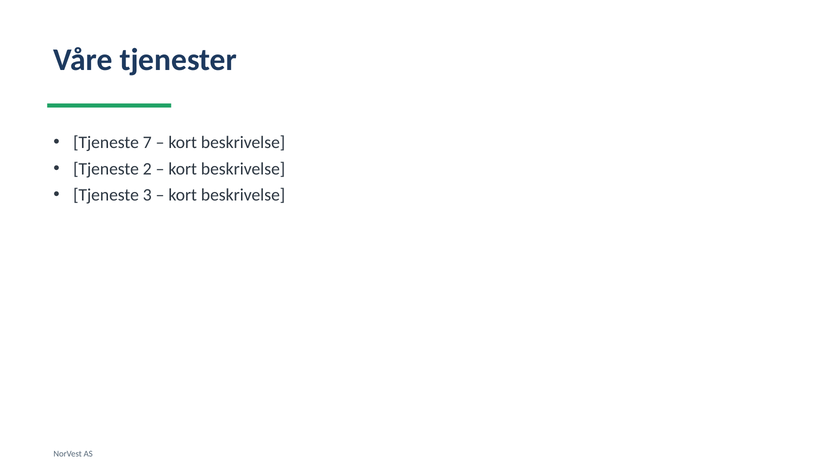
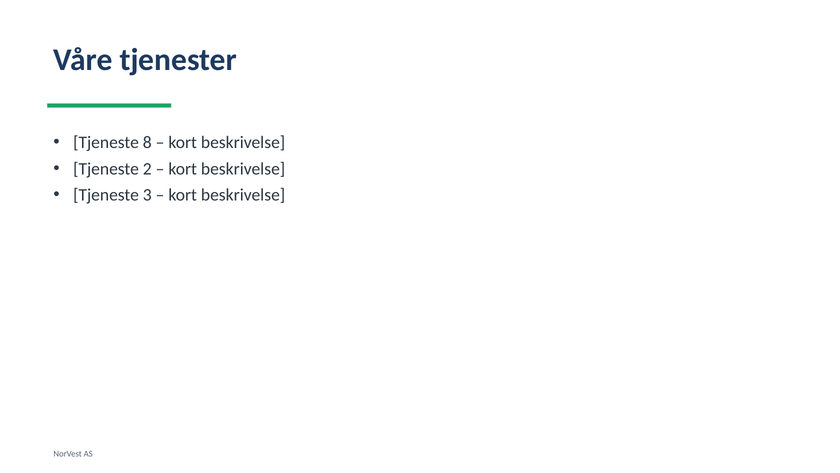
7: 7 -> 8 (147, 142)
